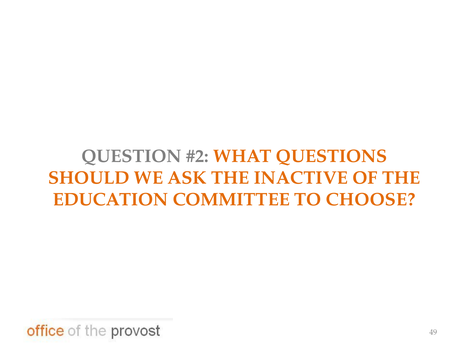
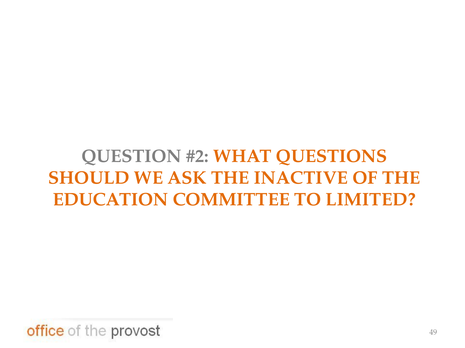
CHOOSE: CHOOSE -> LIMITED (371, 200)
